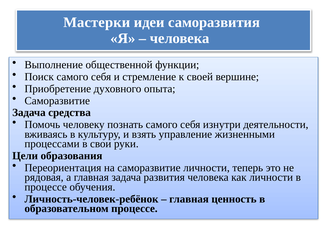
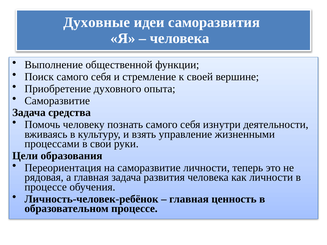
Мастерки: Мастерки -> Духовные (97, 22)
